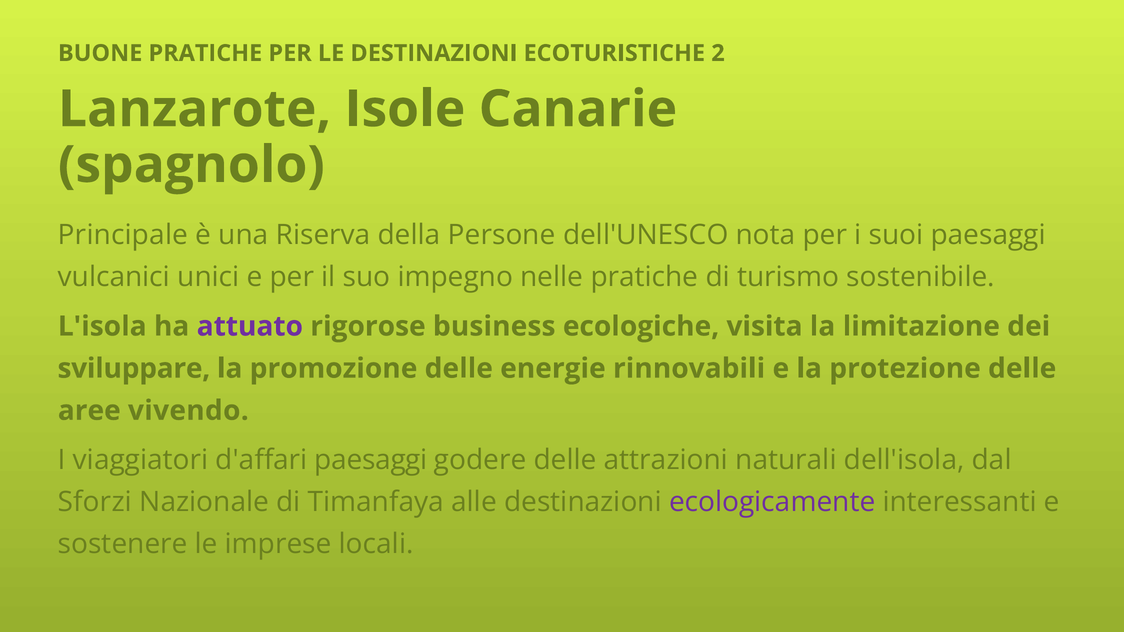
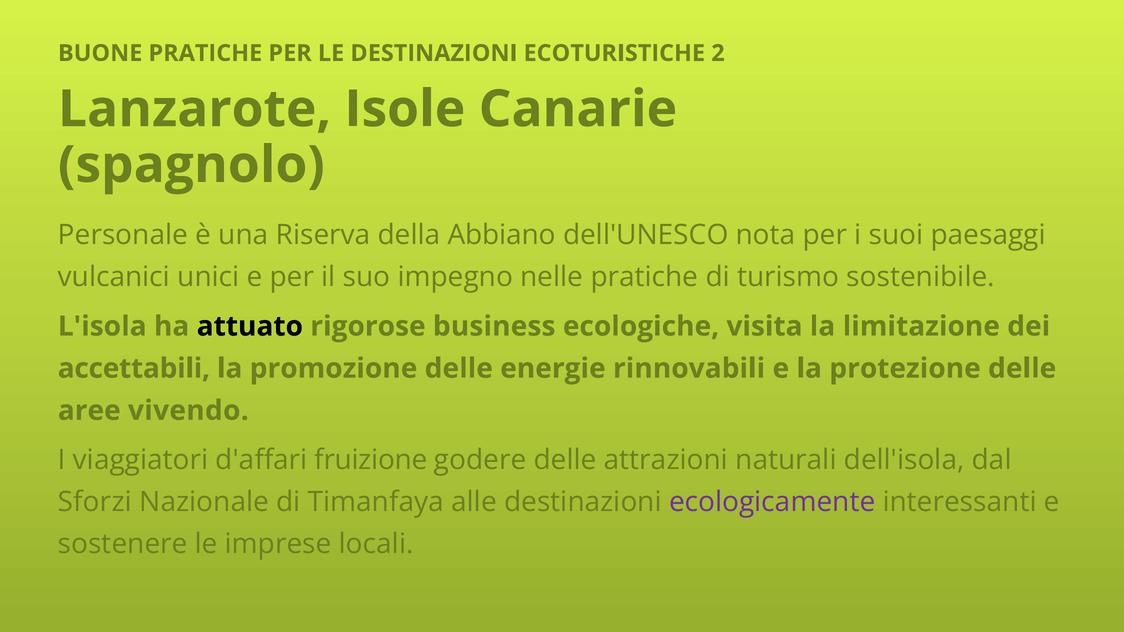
Principale: Principale -> Personale (123, 235)
Persone: Persone -> Abbiano (502, 235)
attuato colour: purple -> black (250, 326)
sviluppare: sviluppare -> accettabili (134, 369)
d'affari paesaggi: paesaggi -> fruizione (371, 460)
